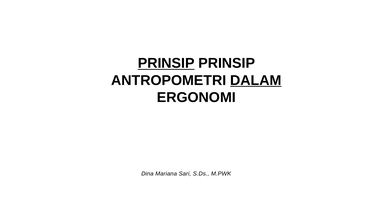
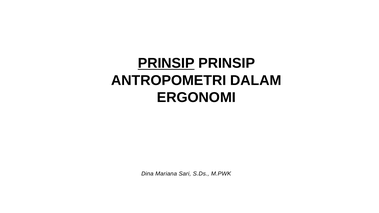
DALAM underline: present -> none (256, 80)
